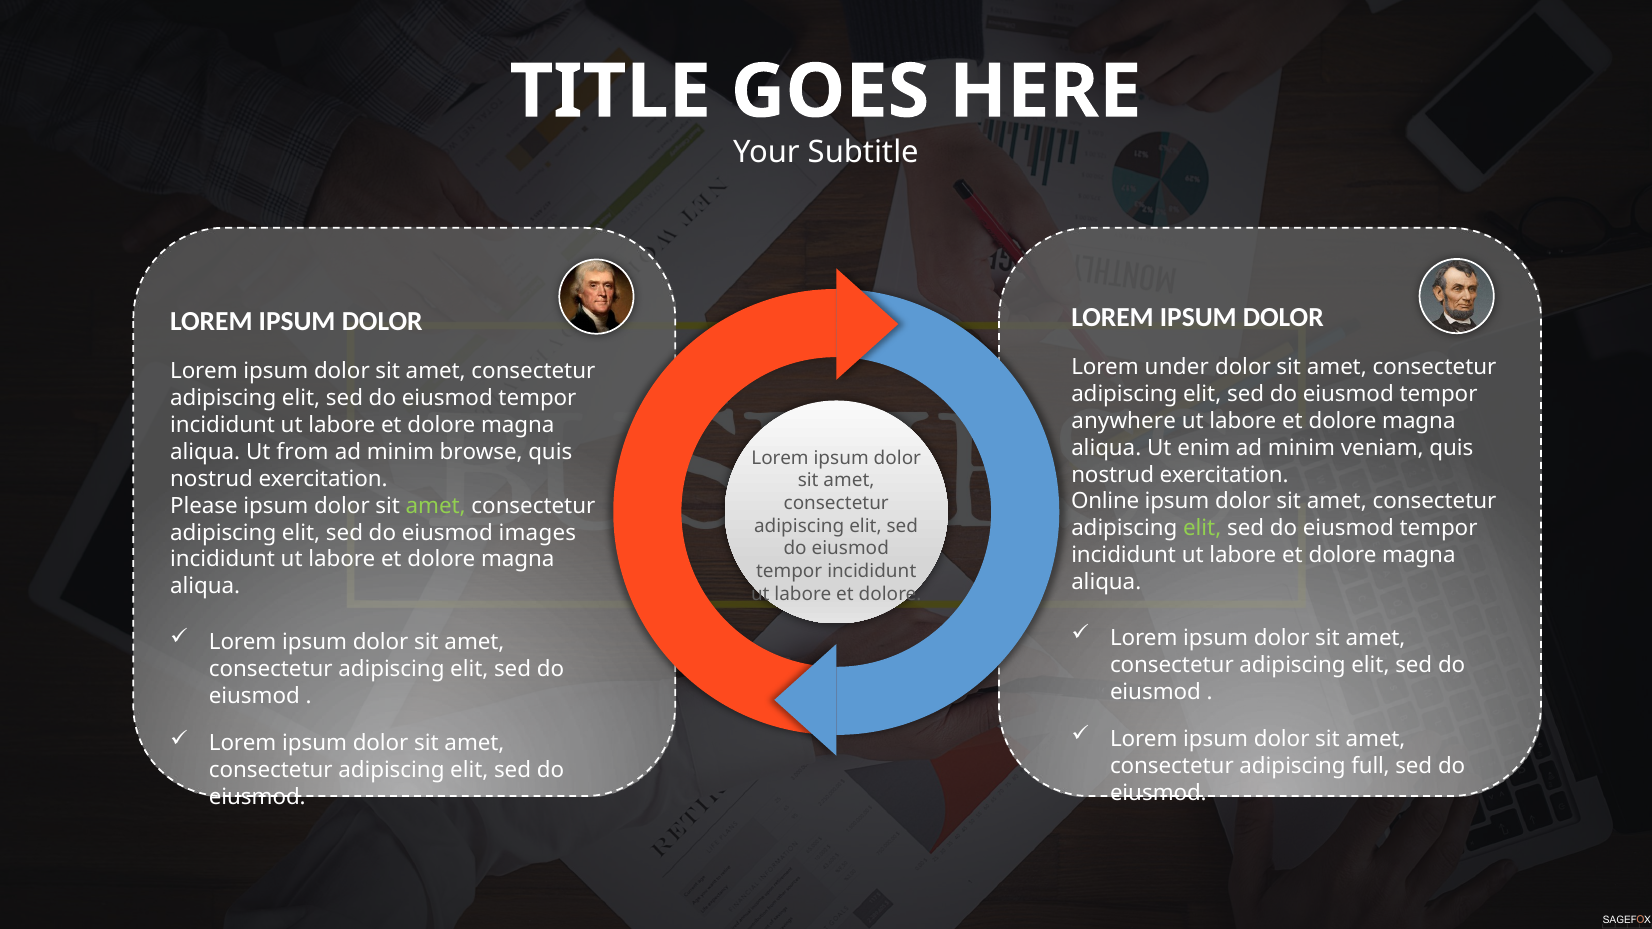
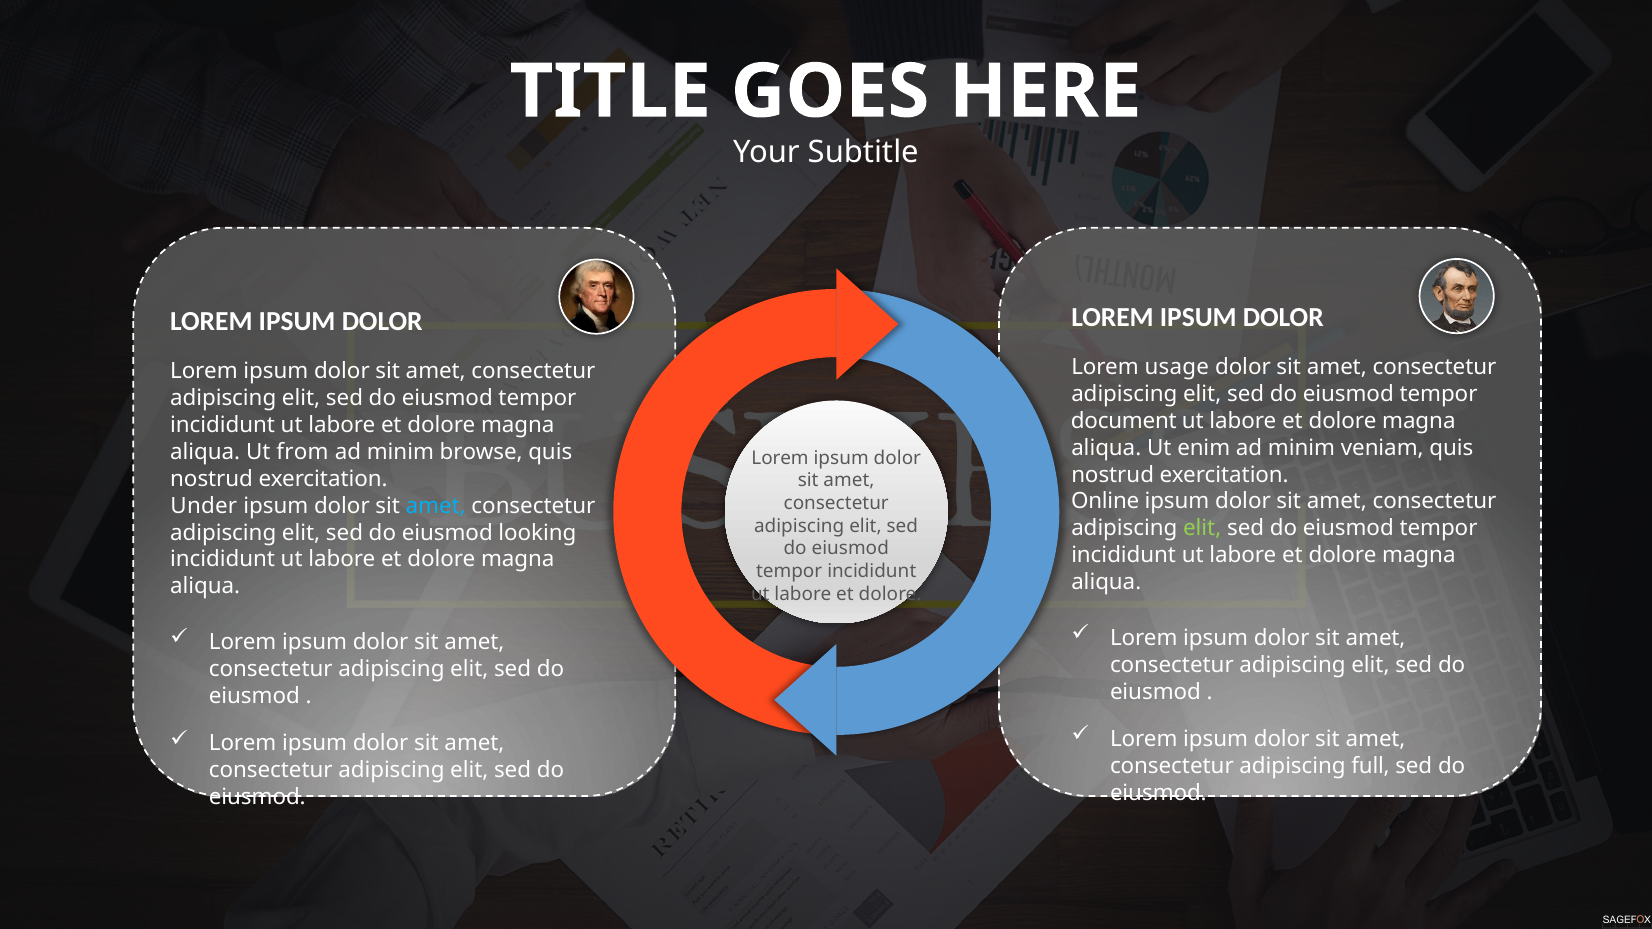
under: under -> usage (1177, 367)
anywhere: anywhere -> document (1124, 421)
Please: Please -> Under (204, 506)
amet colour: light green -> light blue (436, 506)
images: images -> looking (537, 533)
